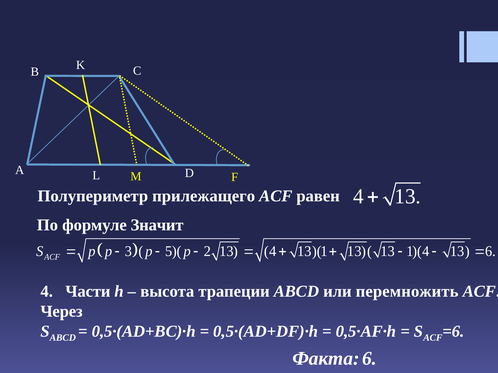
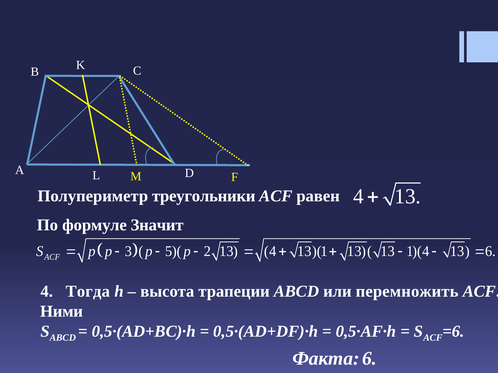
прилежащего: прилежащего -> треугольники (204, 196)
Части: Части -> Тогда (88, 292)
Через: Через -> Ними (62, 312)
